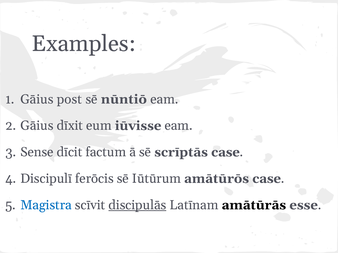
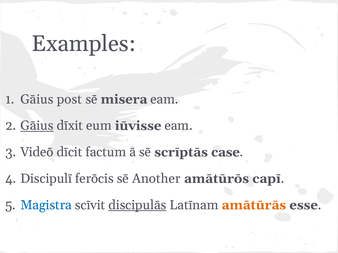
nūntiō: nūntiō -> misera (124, 99)
Gāius underline: none -> present (37, 126)
Sense: Sense -> Videō (37, 152)
Iūtūrum: Iūtūrum -> Another (156, 179)
amātūrōs case: case -> capī (267, 179)
amātūrās colour: black -> orange (254, 205)
